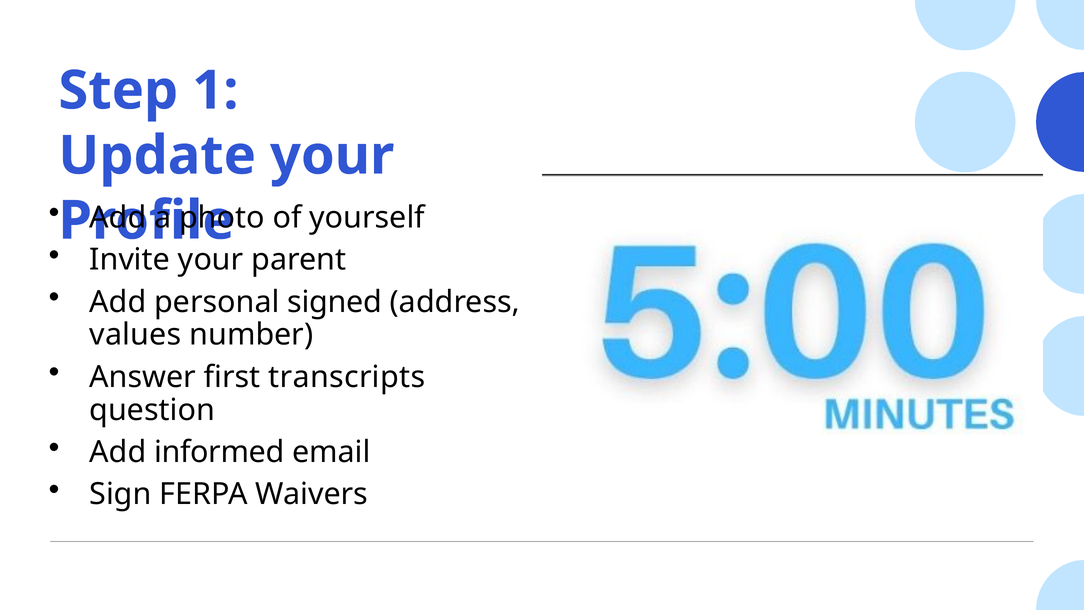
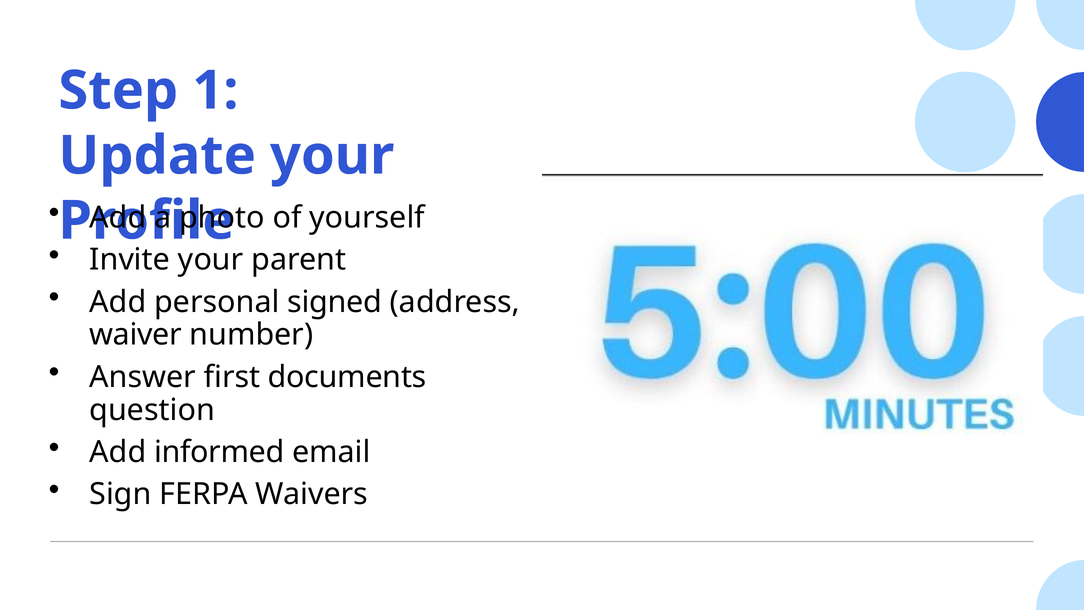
values: values -> waiver (136, 335)
transcripts: transcripts -> documents (347, 377)
